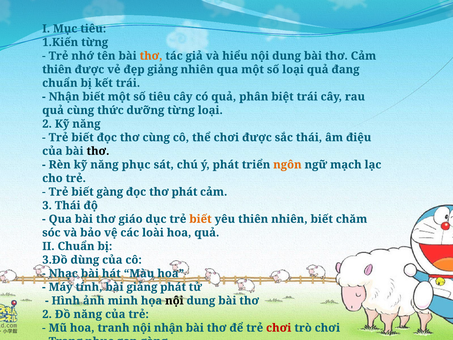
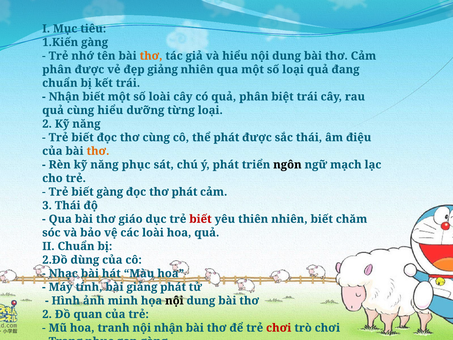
1.Kiến từng: từng -> gàng (95, 42)
thiên: thiên -> phân (57, 69)
số tiêu: tiêu -> loài (160, 97)
cùng thức: thức -> hiểu (110, 110)
thể chơi: chơi -> phát (226, 137)
thơ colour: black -> orange (98, 151)
ngôn colour: orange -> black (287, 165)
biết colour: orange -> red (200, 219)
3.Đồ: 3.Đồ -> 2.Đồ (55, 260)
Đồ năng: năng -> quan (88, 314)
